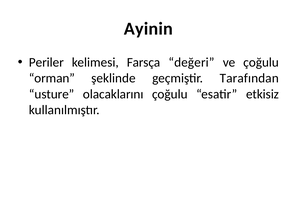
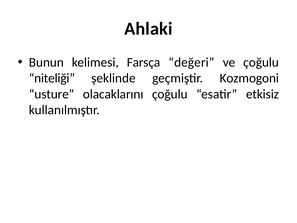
Ayinin: Ayinin -> Ahlaki (148, 29)
Periler: Periler -> Bunun (46, 62)
orman: orman -> niteliği (52, 78)
Tarafından: Tarafından -> Kozmogoni (249, 78)
